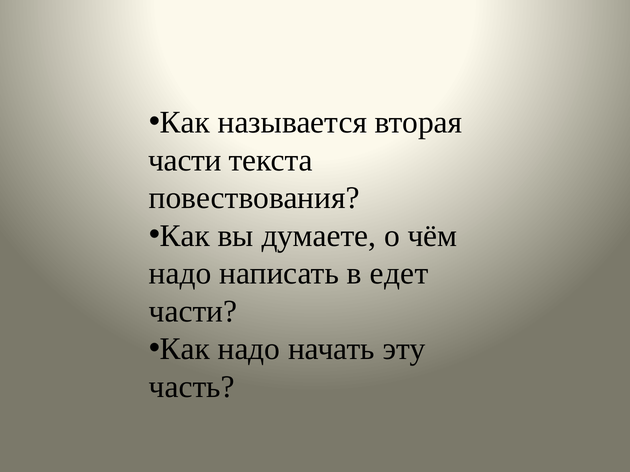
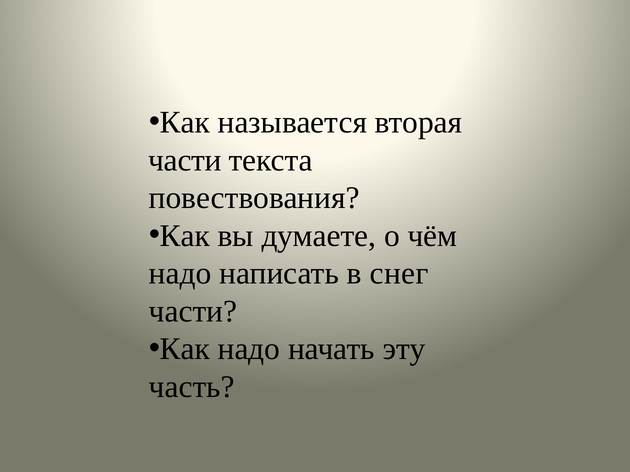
едет: едет -> снег (399, 274)
